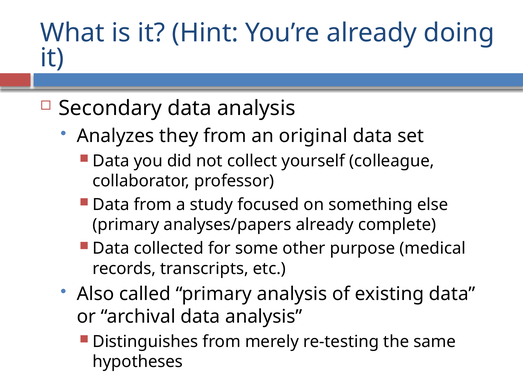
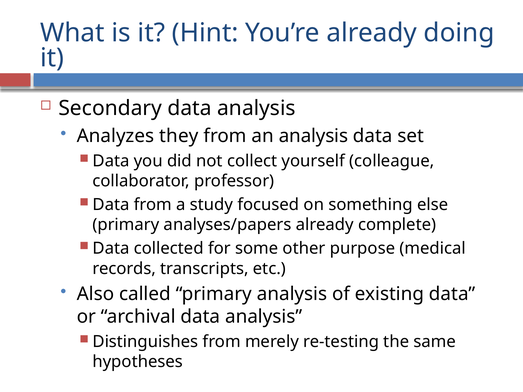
an original: original -> analysis (313, 136)
